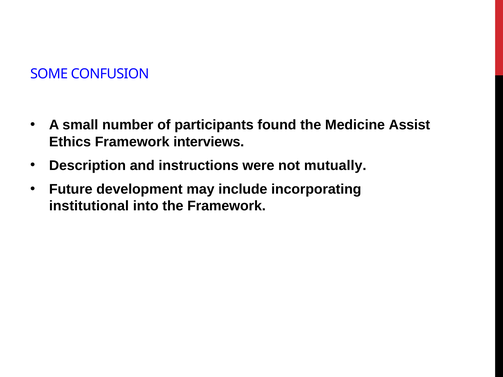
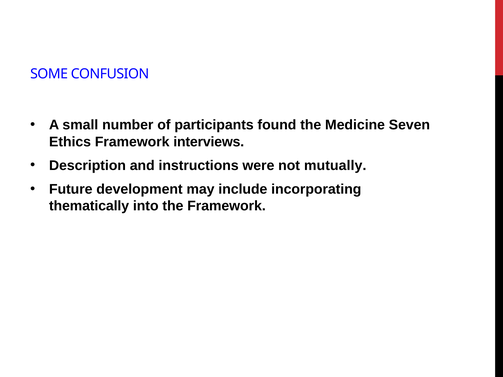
Assist: Assist -> Seven (409, 125)
institutional: institutional -> thematically (89, 206)
